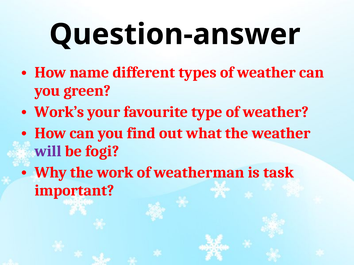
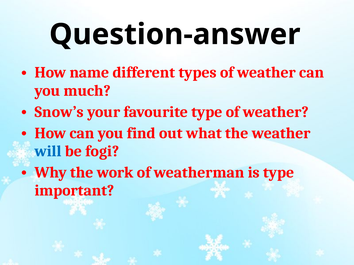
green: green -> much (87, 91)
Work’s: Work’s -> Snow’s (59, 112)
will colour: purple -> blue (48, 151)
is task: task -> type (279, 173)
